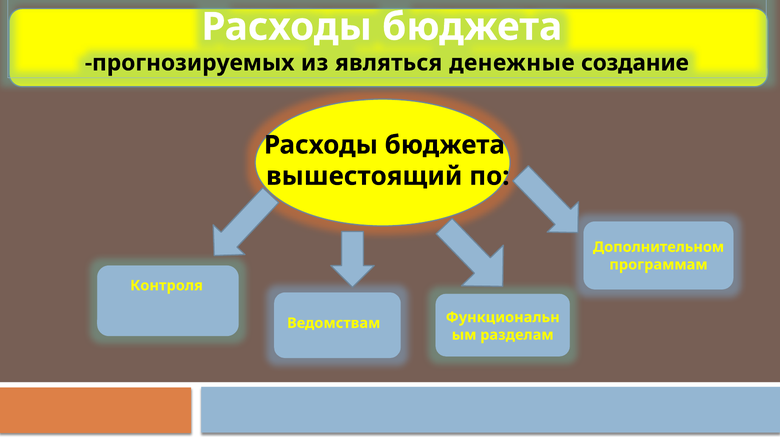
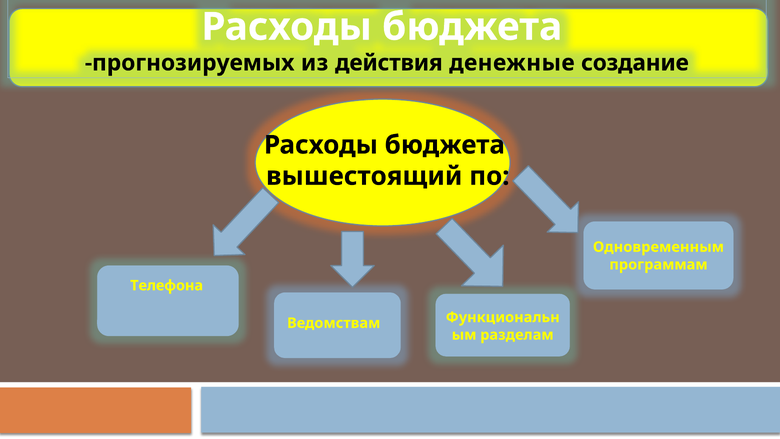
являться: являться -> действия (389, 63)
Дополнительном: Дополнительном -> Одновременным (658, 247)
Контроля: Контроля -> Телефона (167, 285)
